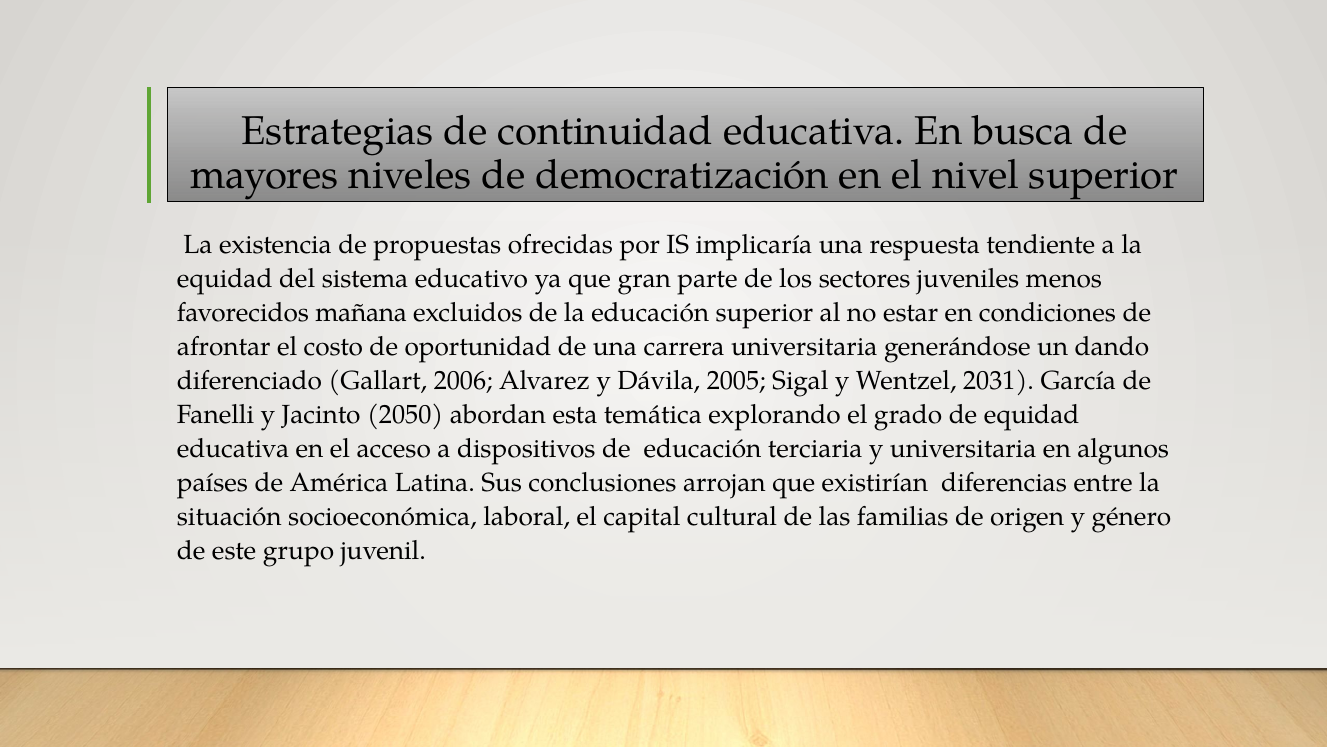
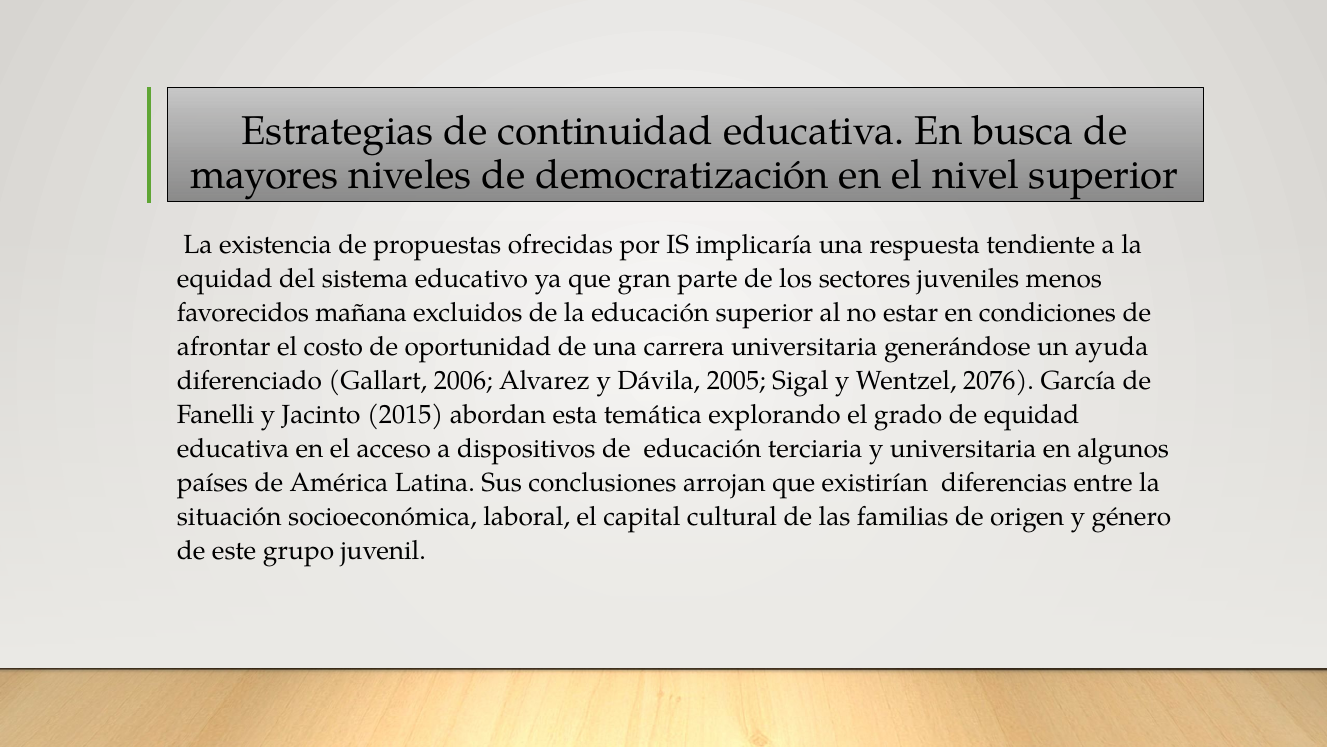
dando: dando -> ayuda (1112, 346)
2031: 2031 -> 2076 (999, 380)
2050: 2050 -> 2015 (405, 415)
